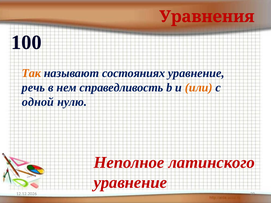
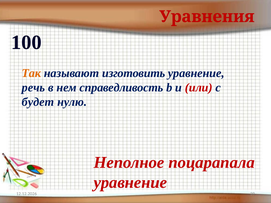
состояниях: состояниях -> изготовить (134, 73)
или colour: orange -> red (199, 88)
одной: одной -> будет (38, 102)
латинского: латинского -> поцарапала (212, 163)
